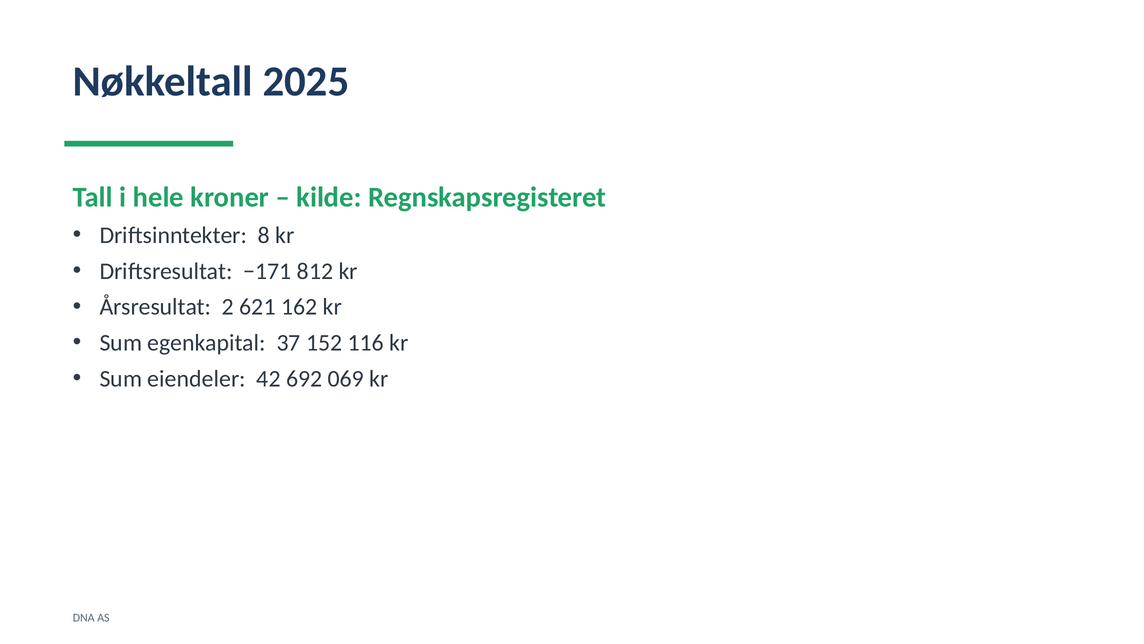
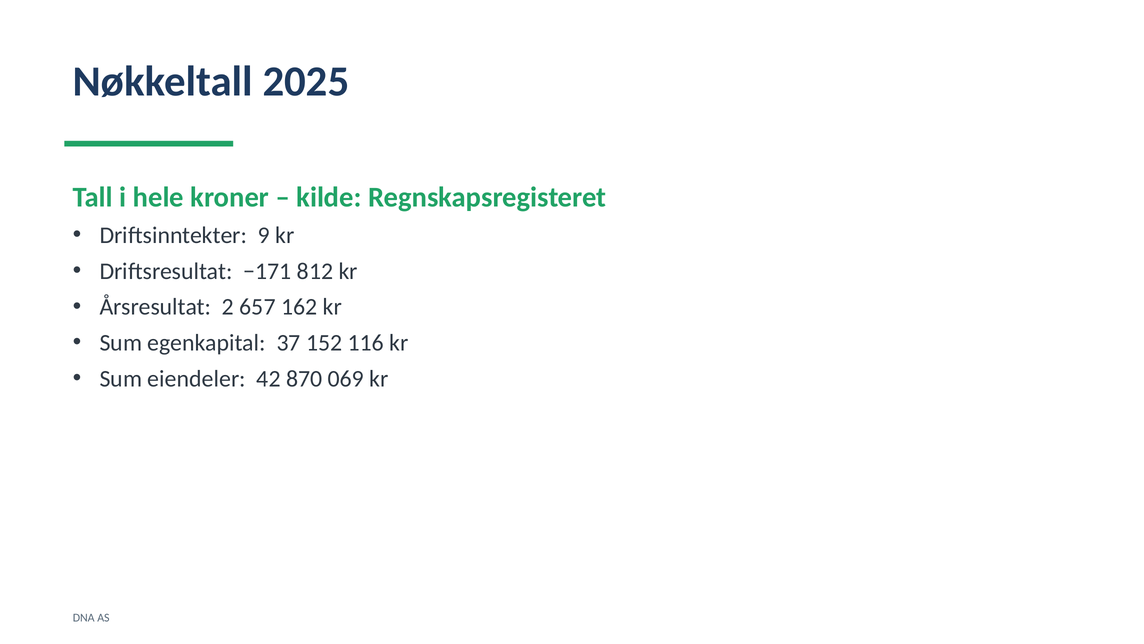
8: 8 -> 9 (264, 235)
621: 621 -> 657 (258, 307)
692: 692 -> 870 (304, 378)
